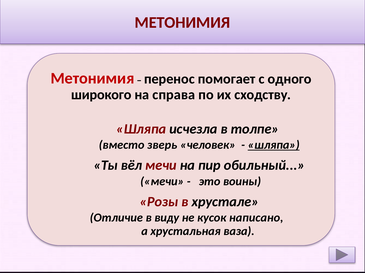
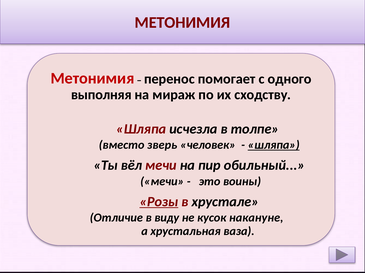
широкого: широкого -> выполняя (101, 95)
справа: справа -> мираж (174, 95)
Розы underline: none -> present (159, 202)
написано: написано -> накануне (256, 218)
